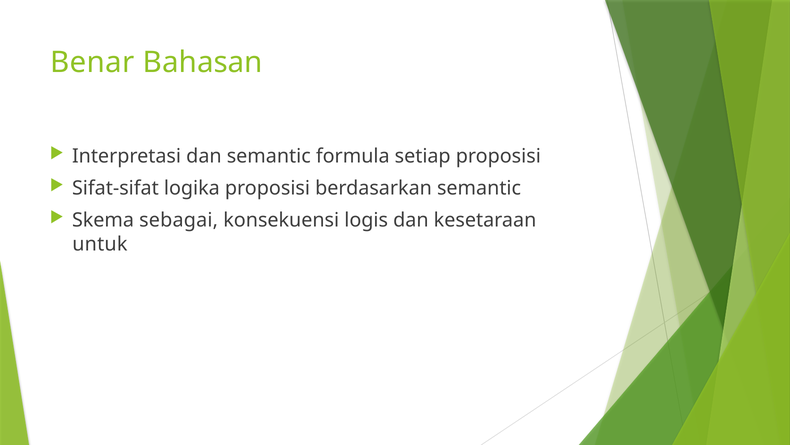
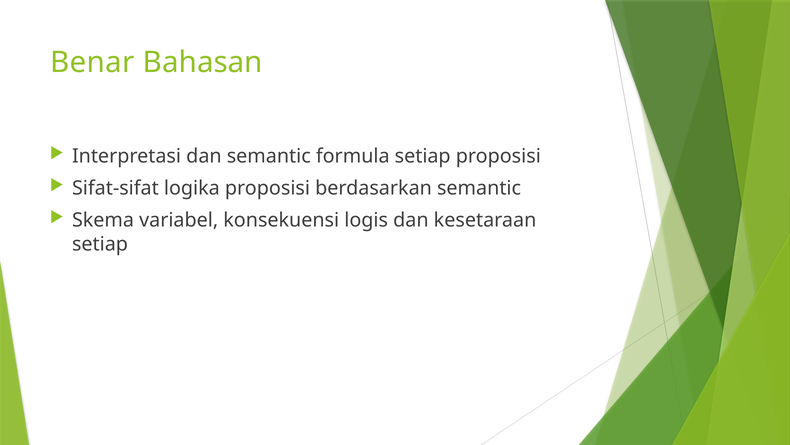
sebagai: sebagai -> variabel (179, 220)
untuk: untuk -> setiap (100, 244)
